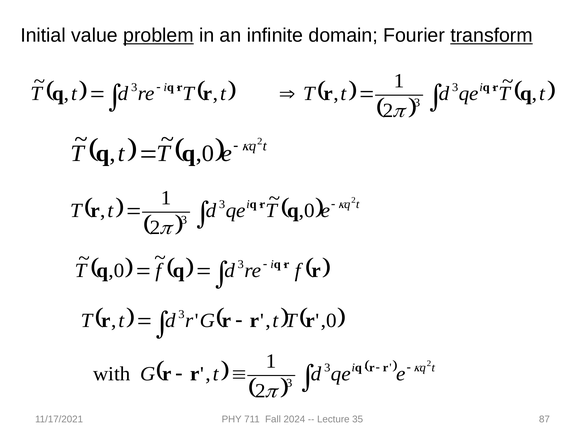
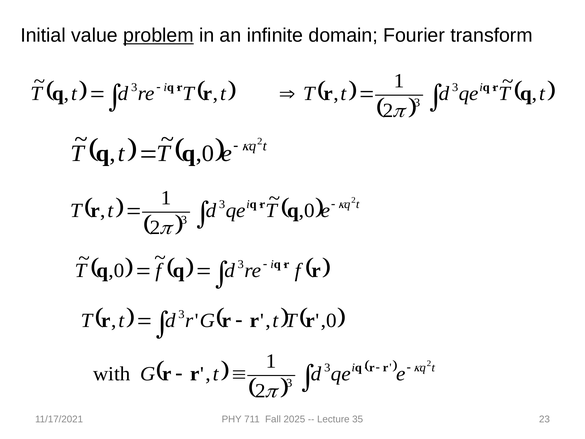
transform underline: present -> none (492, 35)
2024: 2024 -> 2025 (294, 419)
87: 87 -> 23 (544, 419)
